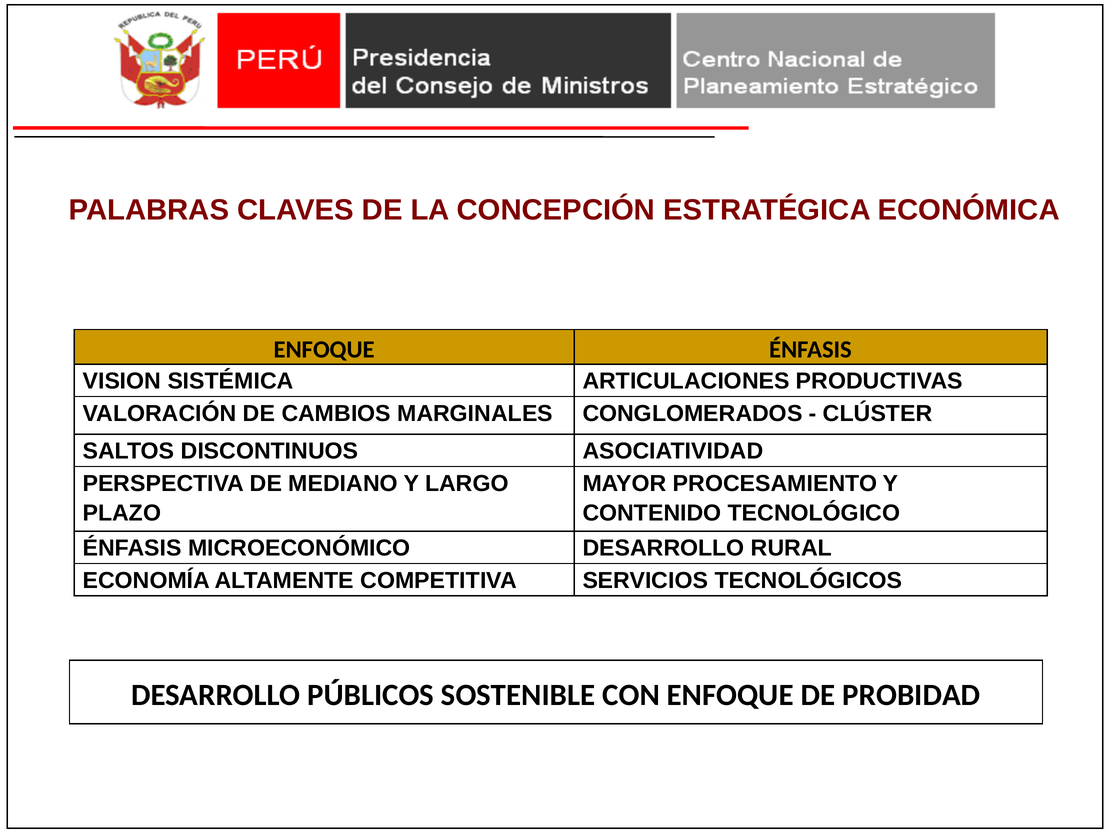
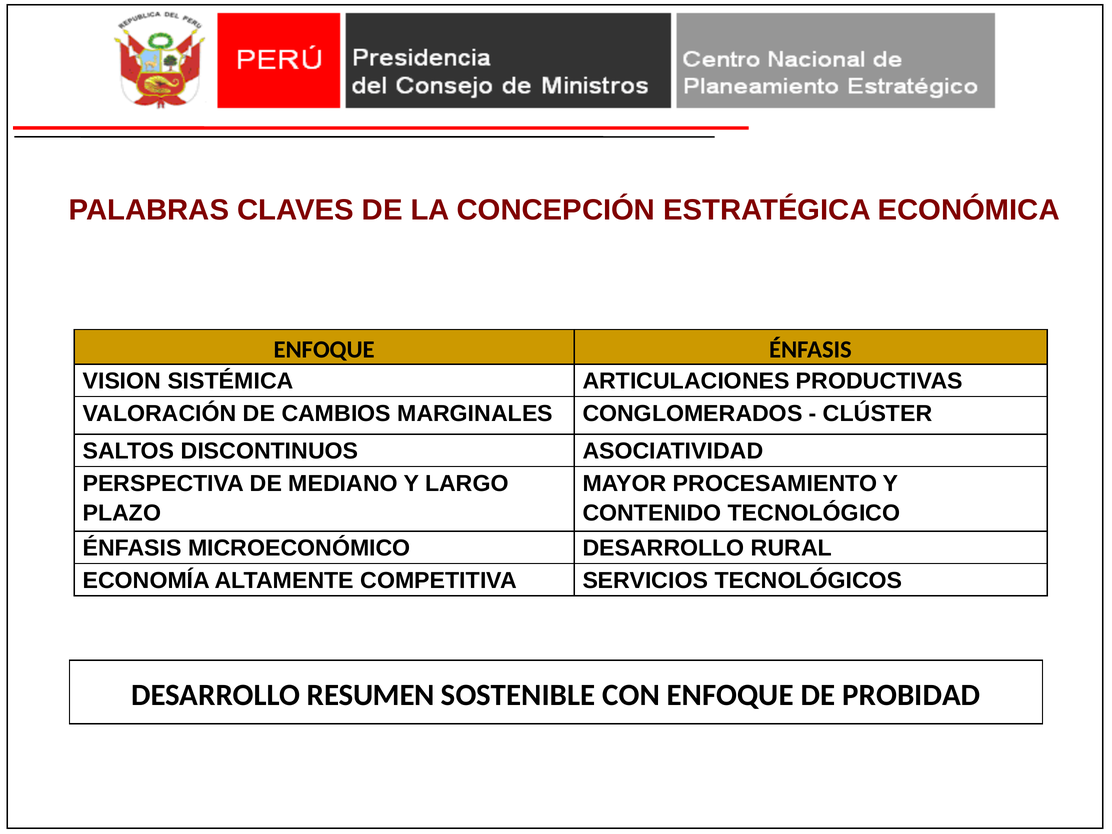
PÚBLICOS: PÚBLICOS -> RESUMEN (371, 695)
